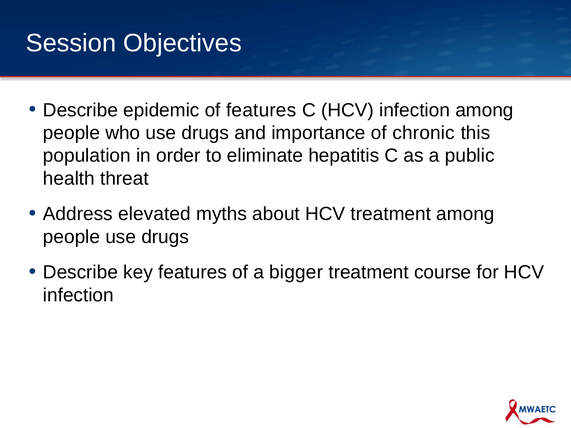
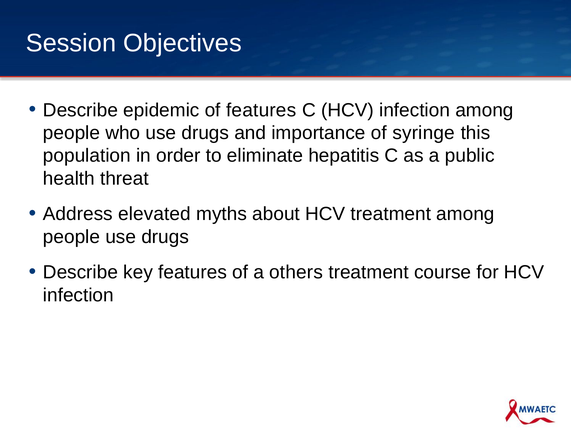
chronic: chronic -> syringe (424, 133)
bigger: bigger -> others (296, 273)
